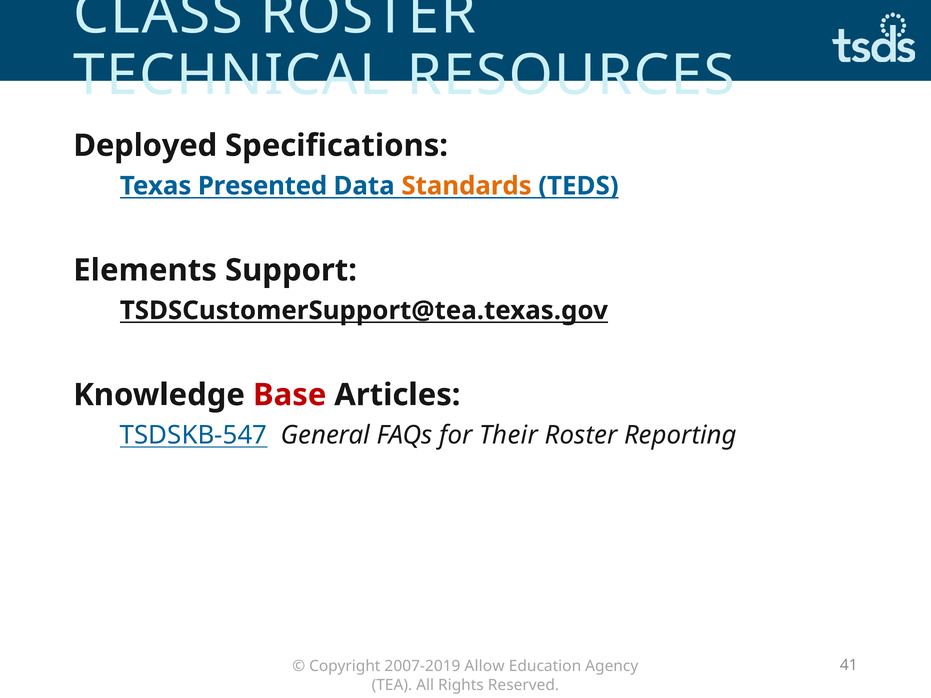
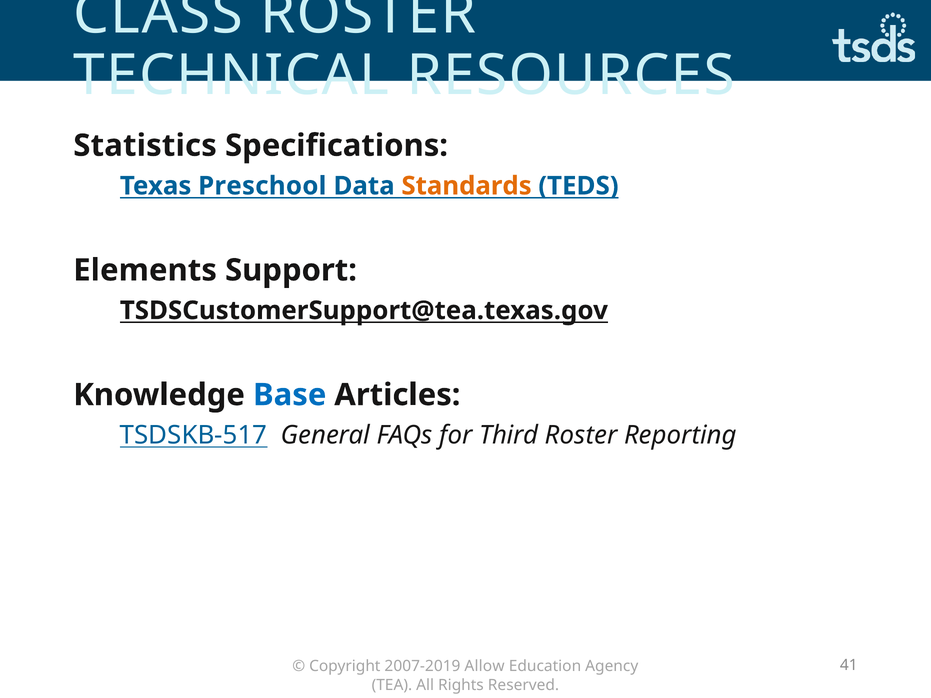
Deployed: Deployed -> Statistics (145, 146)
Presented: Presented -> Preschool (262, 186)
Base colour: red -> blue (290, 395)
TSDSKB-547: TSDSKB-547 -> TSDSKB-517 (193, 435)
Their: Their -> Third (509, 435)
